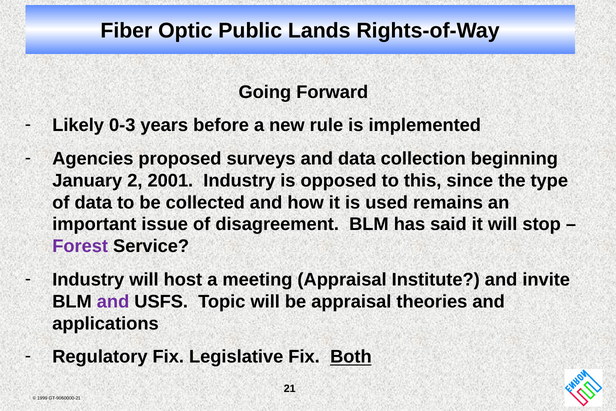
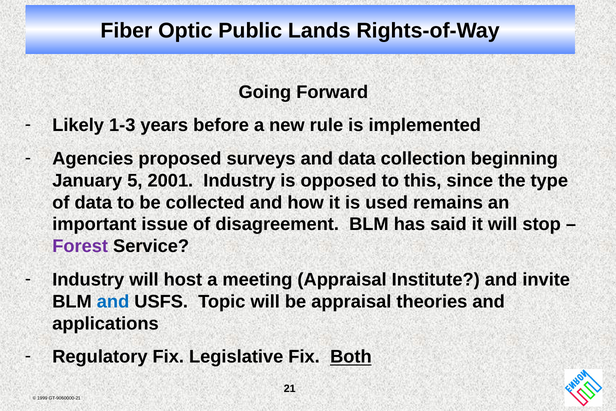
0-3: 0-3 -> 1-3 (122, 125)
2: 2 -> 5 (135, 180)
and colour: purple -> blue (113, 301)
